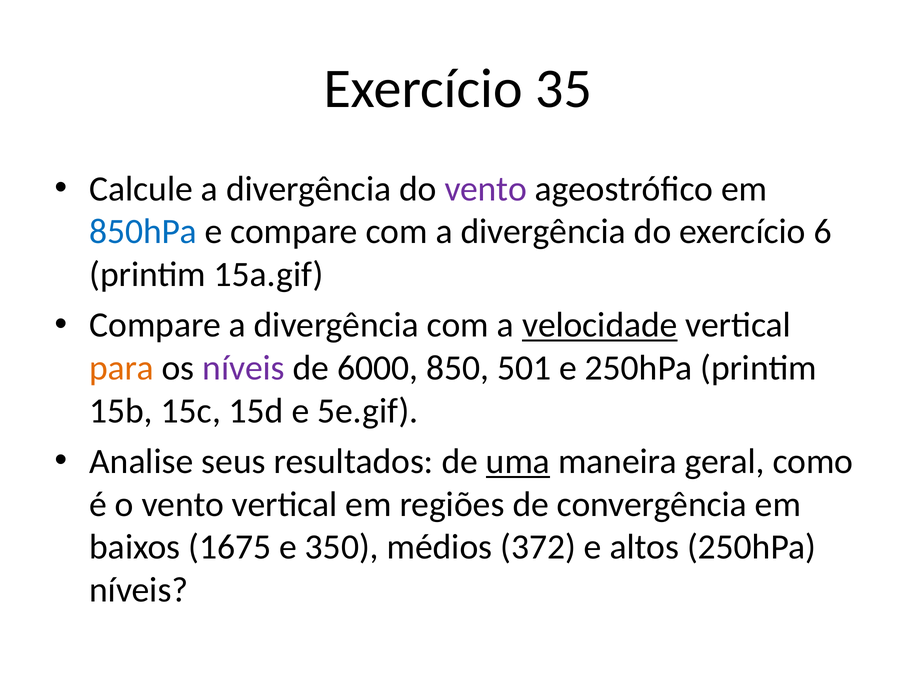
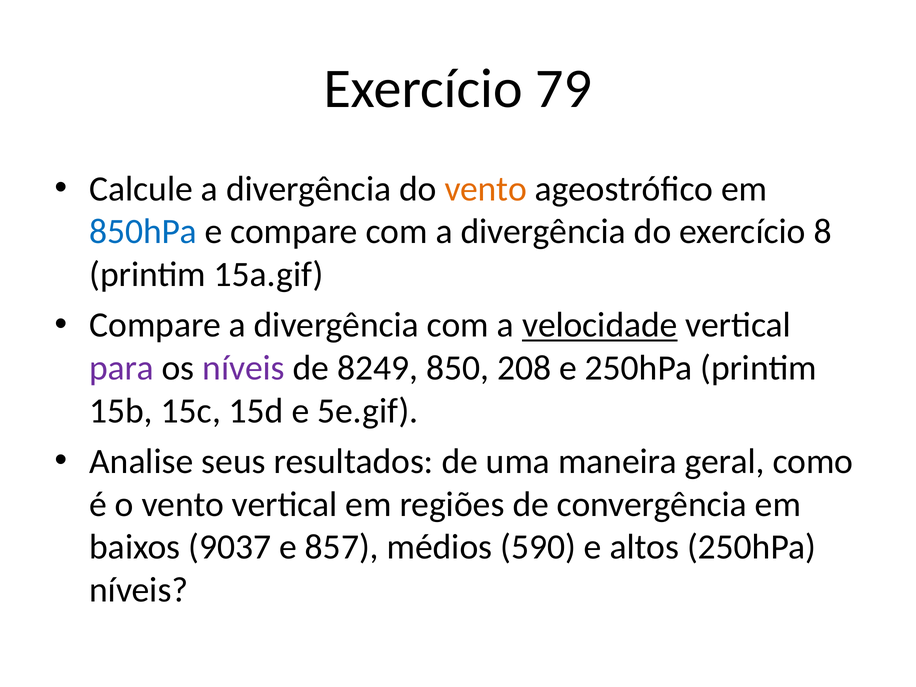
35: 35 -> 79 (564, 89)
vento colour: purple -> orange (486, 189)
6: 6 -> 8 (823, 232)
para colour: orange -> purple (122, 368)
6000: 6000 -> 8249 (378, 368)
501: 501 -> 208 (524, 368)
uma underline: present -> none (518, 462)
1675: 1675 -> 9037 (230, 547)
350: 350 -> 857 (342, 547)
372: 372 -> 590 (538, 547)
